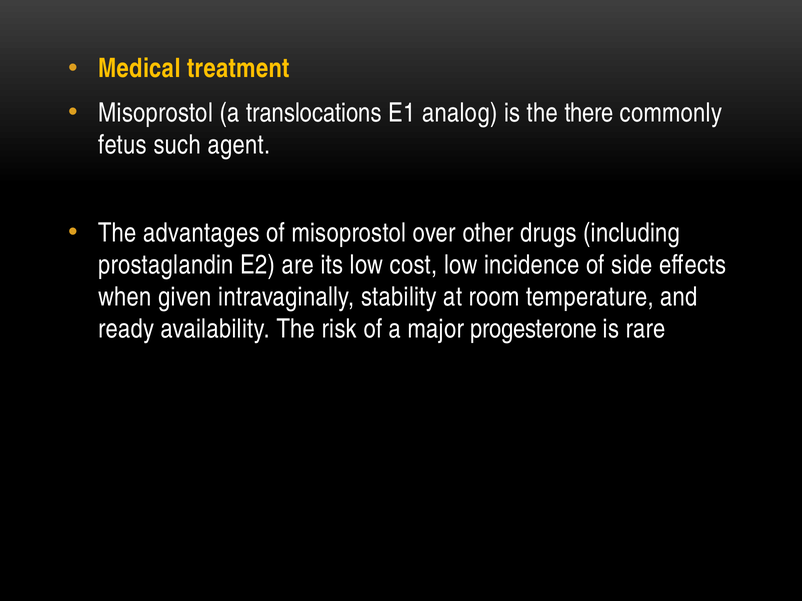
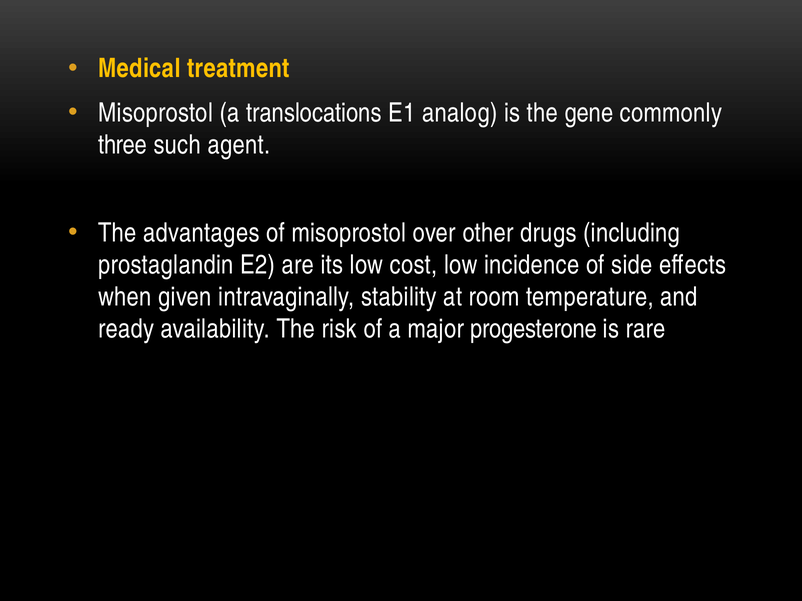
there: there -> gene (589, 113)
fetus: fetus -> three (123, 145)
